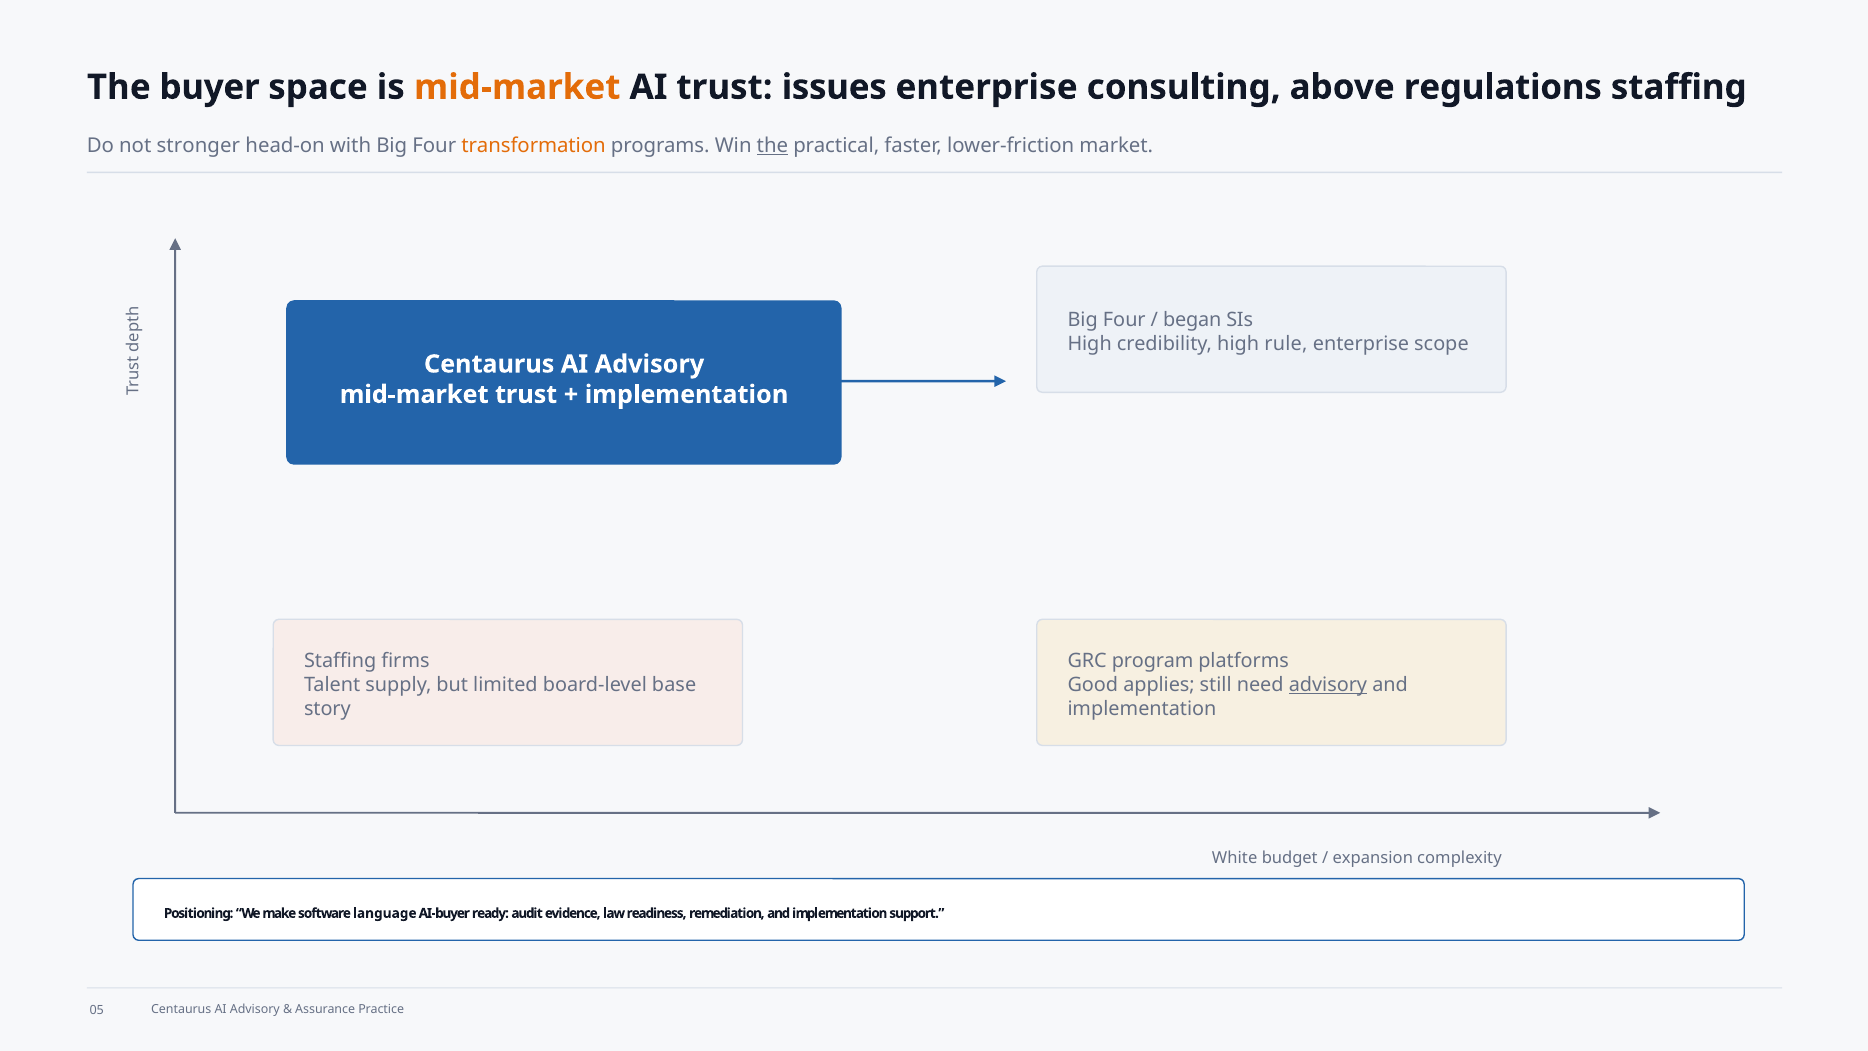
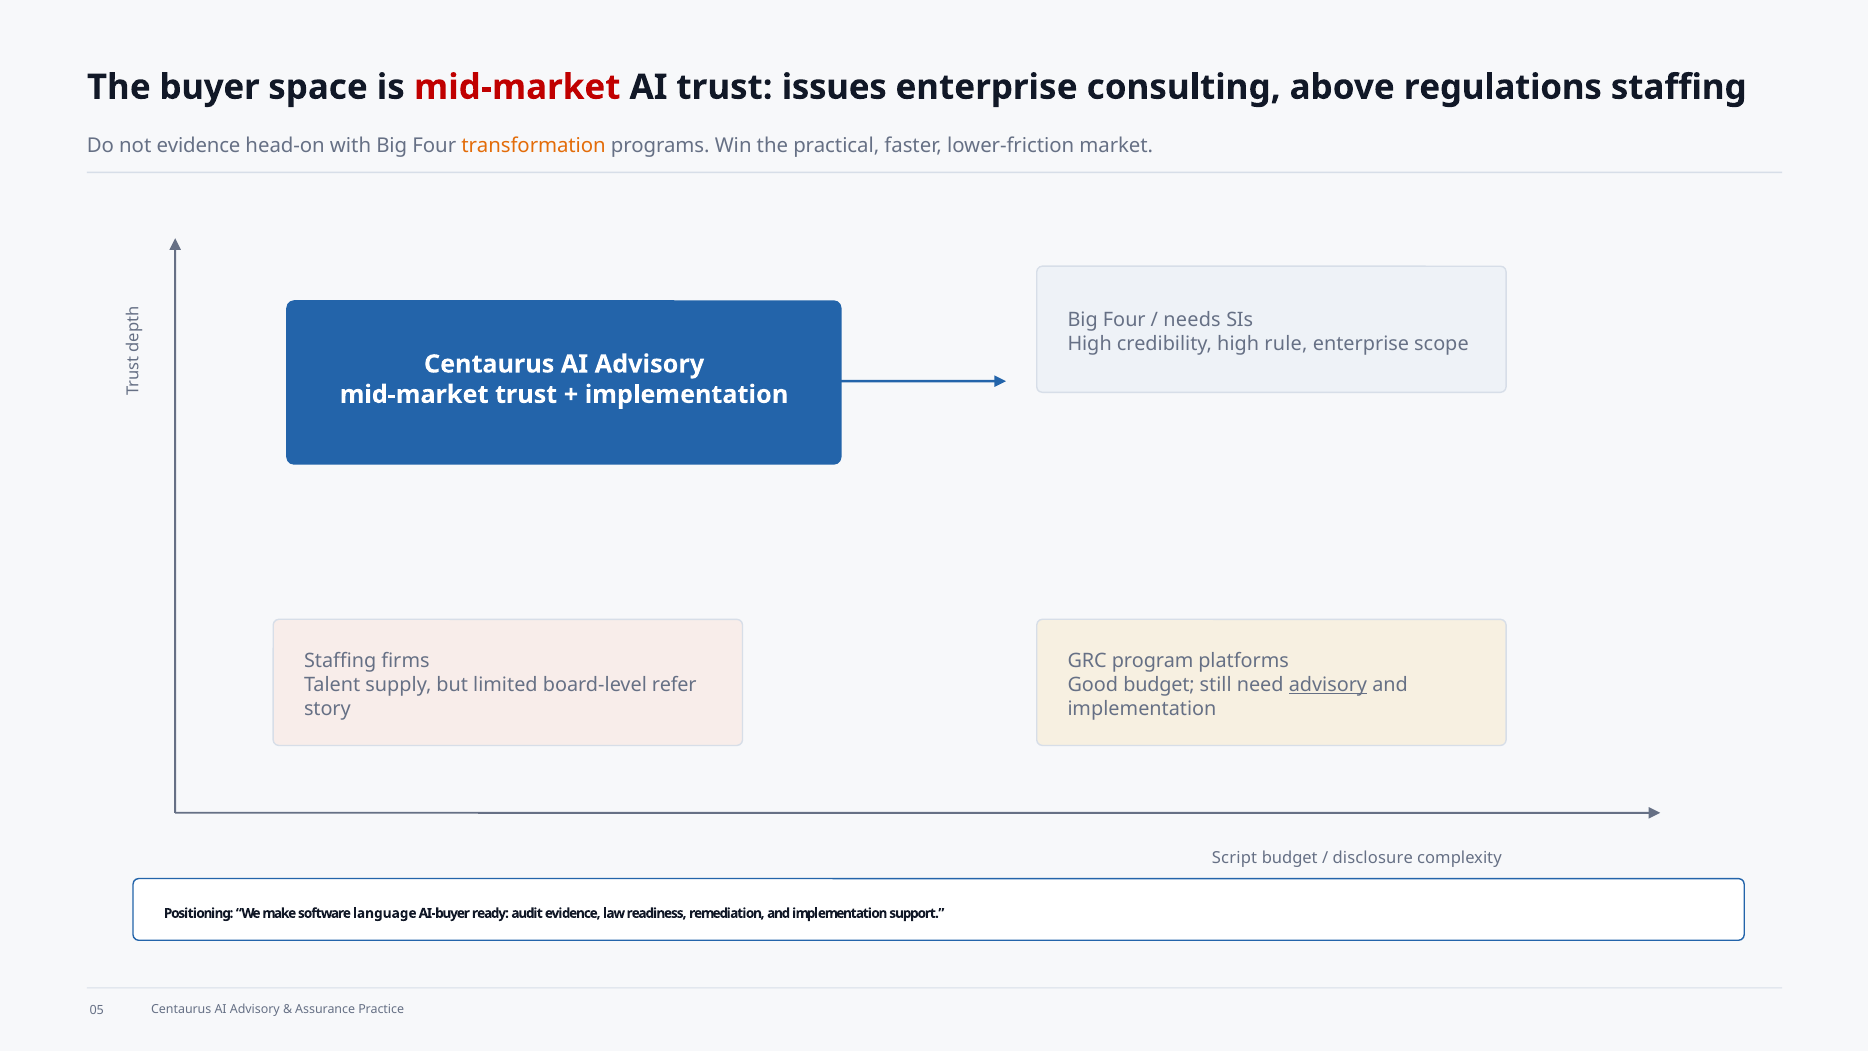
mid-market colour: orange -> red (517, 87)
not stronger: stronger -> evidence (199, 146)
the underline: present -> none (772, 146)
began: began -> needs (1192, 320)
base: base -> refer (674, 685)
Good applies: applies -> budget (1159, 685)
White: White -> Script (1235, 858)
expansion: expansion -> disclosure (1373, 858)
